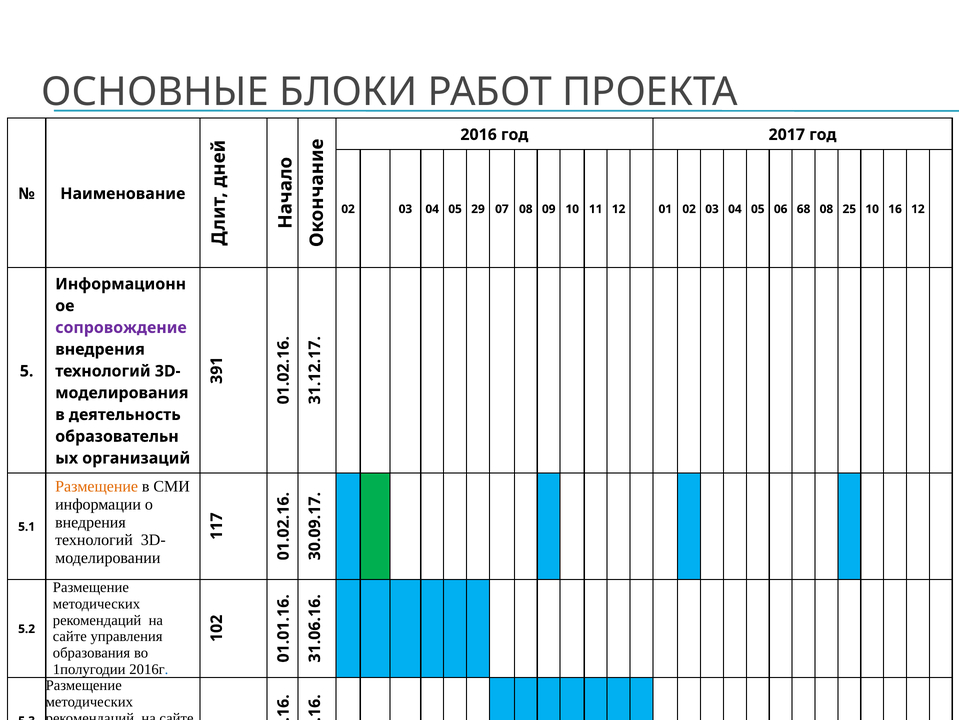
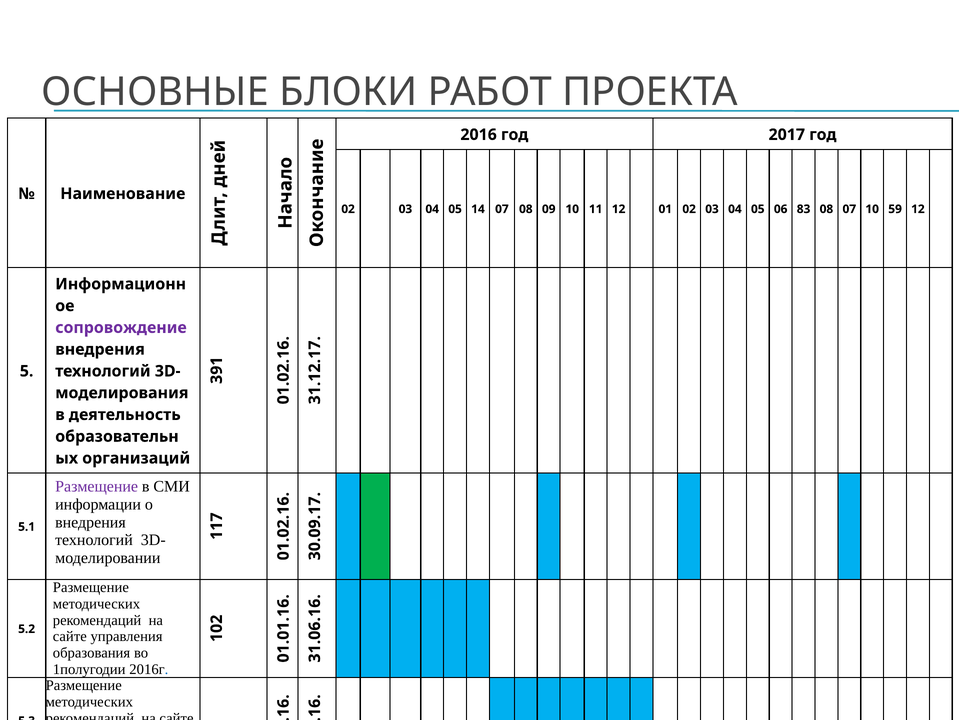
29: 29 -> 14 (478, 209)
68: 68 -> 83 (804, 209)
08 25: 25 -> 07 (849, 209)
16: 16 -> 59 (895, 209)
Размещение colour: orange -> purple (97, 486)
